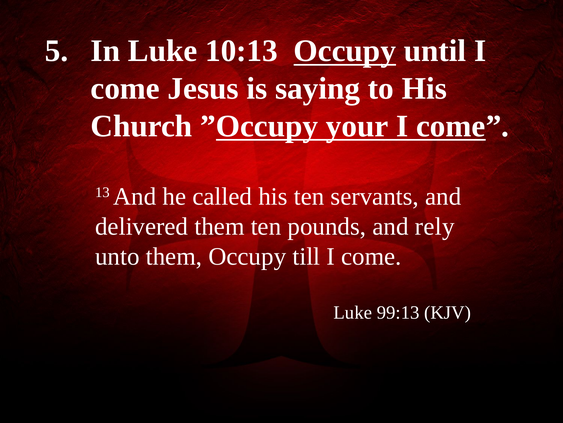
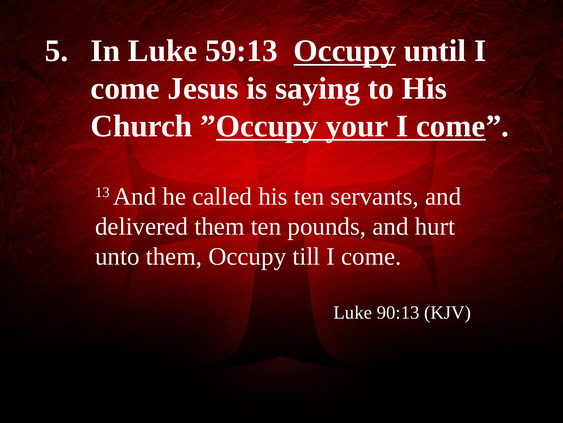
10:13: 10:13 -> 59:13 (241, 51)
rely: rely -> hurt (435, 226)
99:13: 99:13 -> 90:13 (398, 312)
